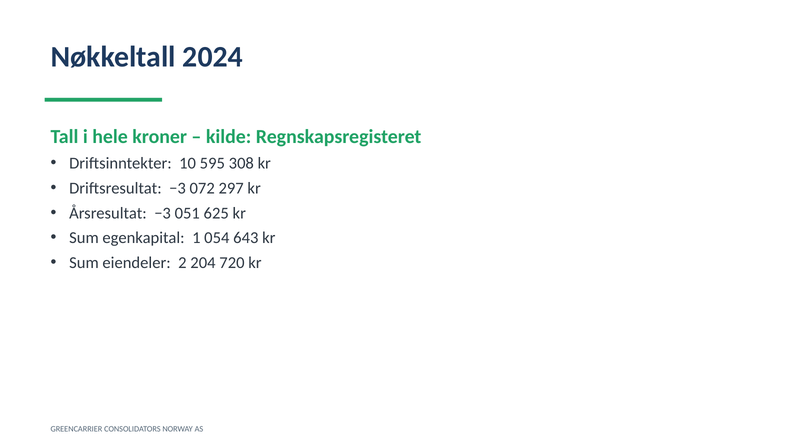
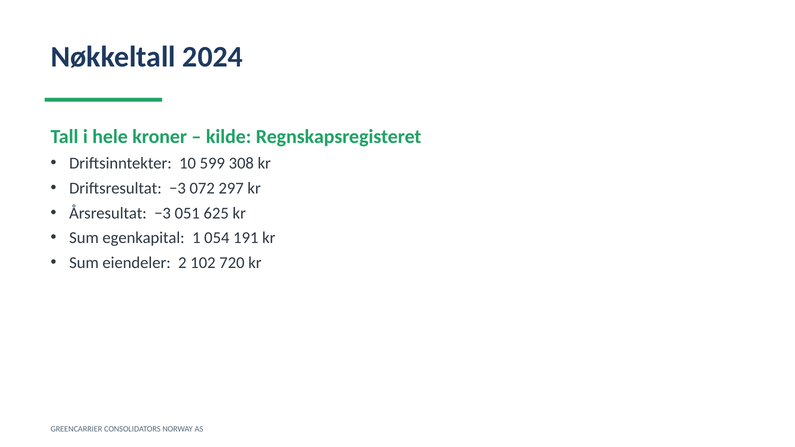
595: 595 -> 599 (212, 163)
643: 643 -> 191 (246, 238)
204: 204 -> 102 (203, 263)
